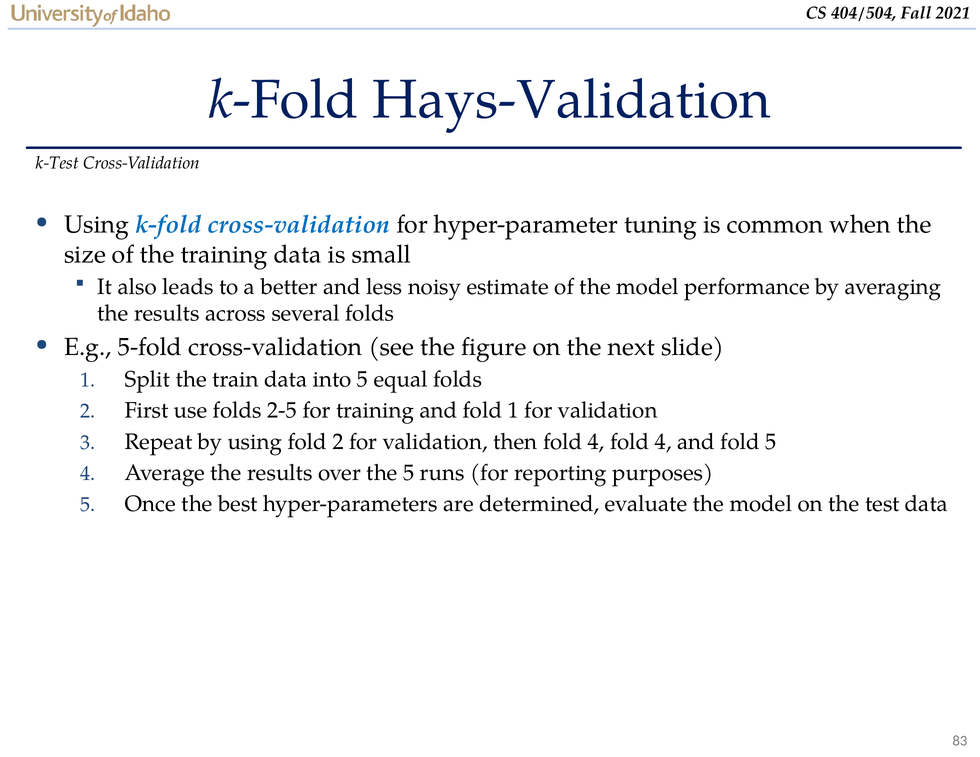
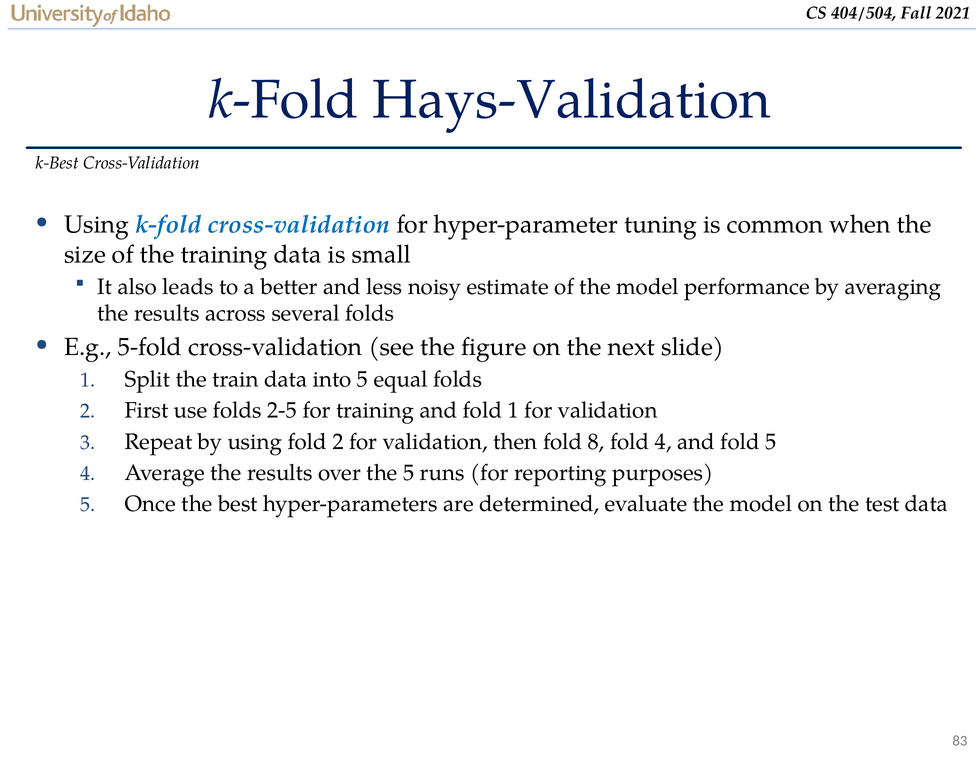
k-Test: k-Test -> k-Best (57, 163)
then fold 4: 4 -> 8 (596, 442)
